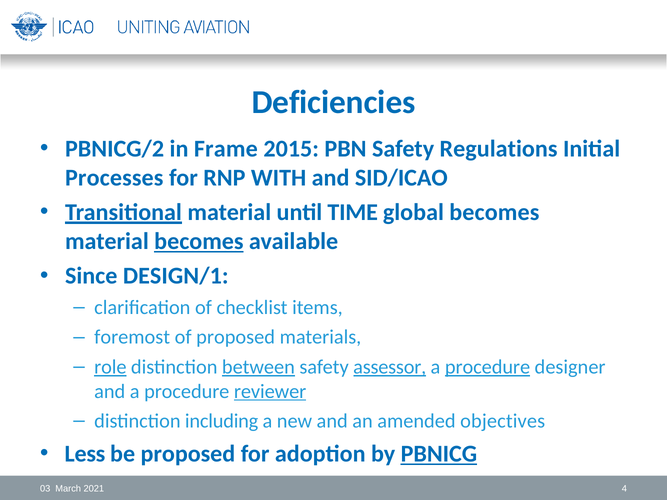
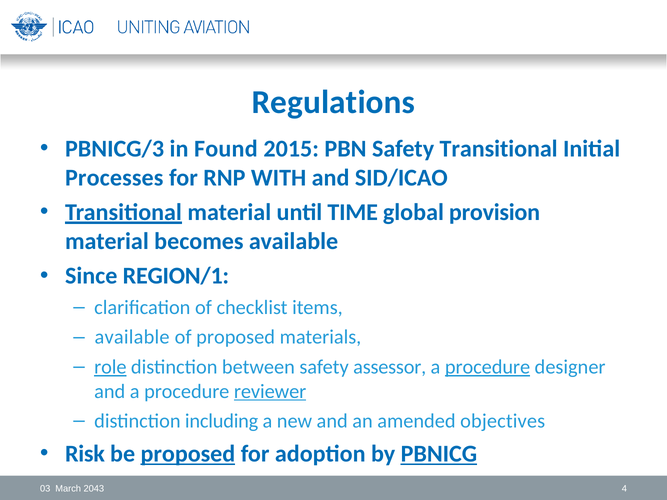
Deficiencies: Deficiencies -> Regulations (333, 102)
PBNICG/2: PBNICG/2 -> PBNICG/3 (115, 149)
Frame: Frame -> Found (226, 149)
Safety Regulations: Regulations -> Transitional (499, 149)
global becomes: becomes -> provision (495, 212)
becomes underline: present -> none (199, 241)
DESIGN/1: DESIGN/1 -> REGION/1 (176, 276)
foremost: foremost -> available (132, 337)
between underline: present -> none (258, 367)
assessor underline: present -> none (390, 367)
Less: Less -> Risk (85, 454)
proposed underline: none -> present (188, 454)
2021: 2021 -> 2043 (94, 489)
